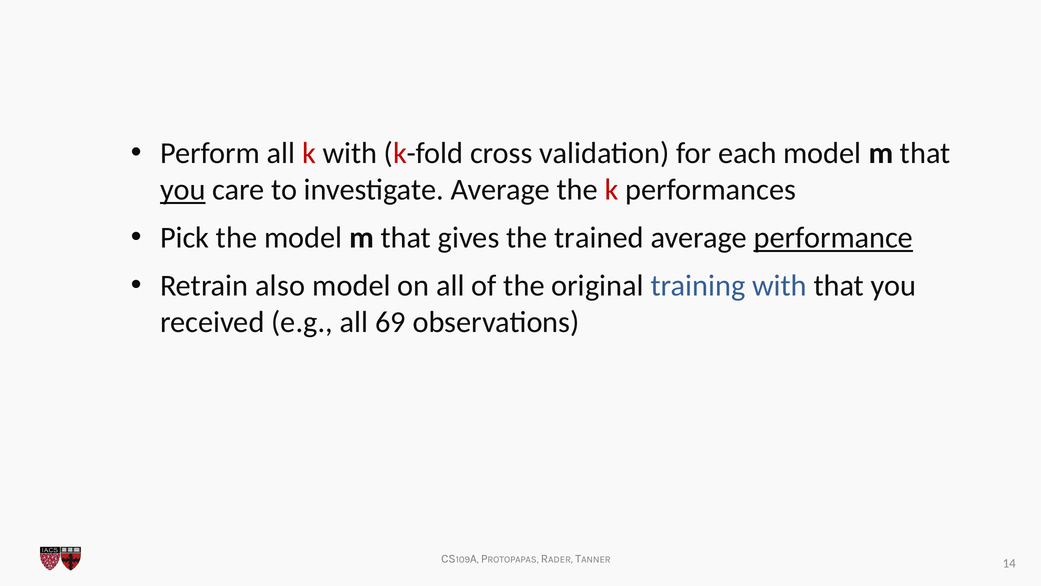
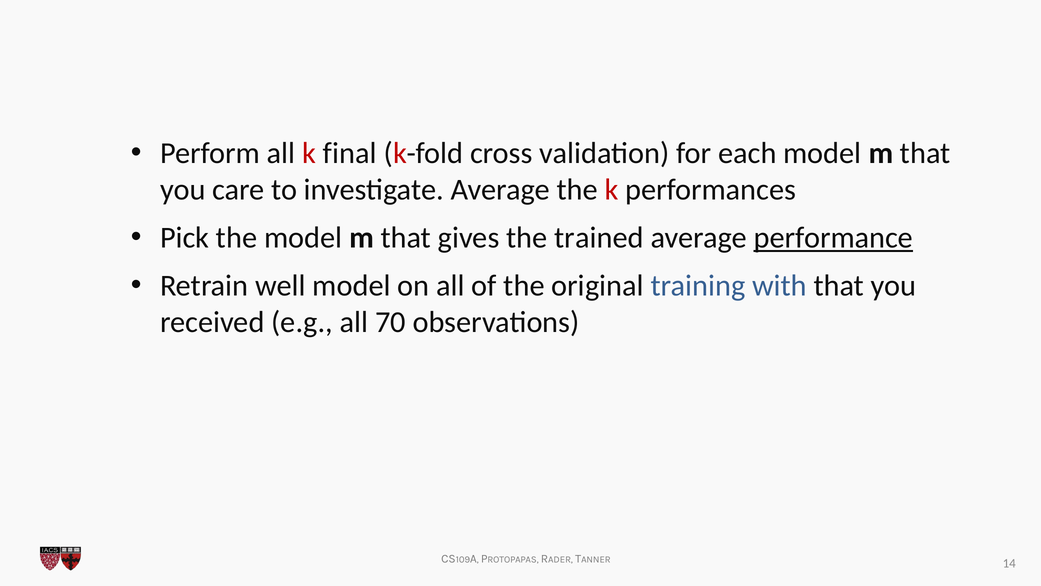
k with: with -> final (350, 153)
you underline: present -> none (183, 190)
also: also -> well (280, 286)
69: 69 -> 70 (390, 322)
